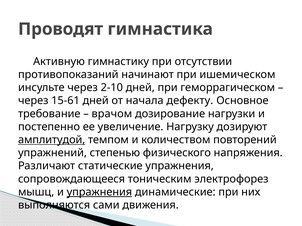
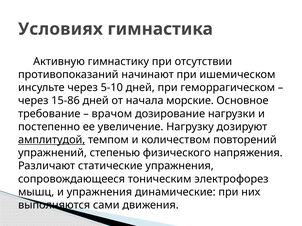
Проводят: Проводят -> Условиях (60, 29)
2-10: 2-10 -> 5-10 (112, 88)
15-61: 15-61 -> 15-86 (66, 101)
дефекту: дефекту -> морские (190, 101)
упражнения underline: present -> none (99, 192)
